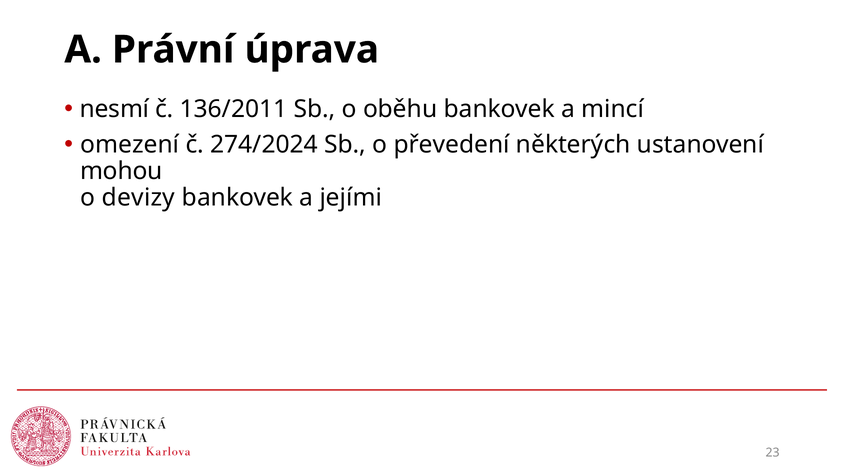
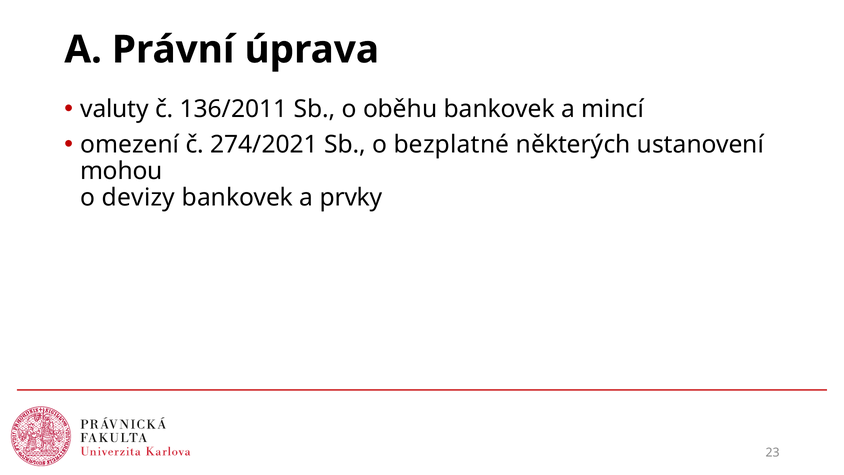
nesmí: nesmí -> valuty (114, 109)
274/2024: 274/2024 -> 274/2021 (264, 144)
převedení: převedení -> bezplatné (451, 144)
jejími: jejími -> prvky (351, 198)
